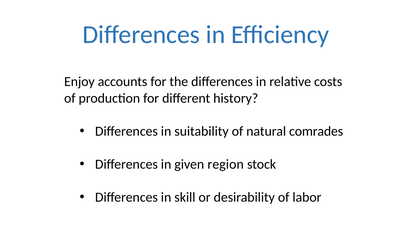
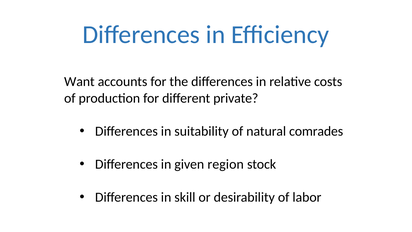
Enjoy: Enjoy -> Want (79, 82)
history: history -> private (236, 98)
